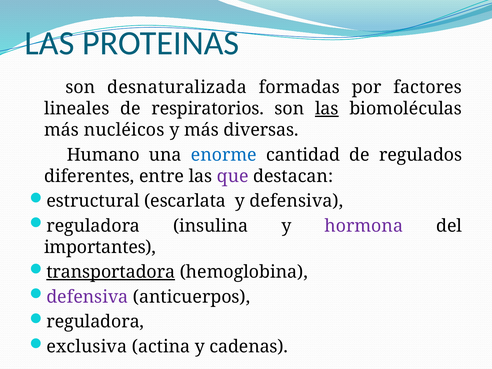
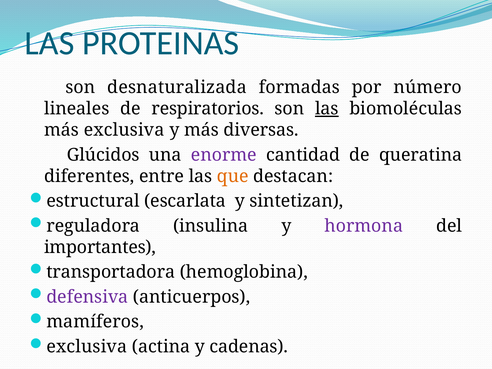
factores: factores -> número (428, 87)
más nucléicos: nucléicos -> exclusiva (124, 130)
Humano: Humano -> Glúcidos (103, 155)
enorme colour: blue -> purple (224, 155)
regulados: regulados -> queratina (421, 155)
que colour: purple -> orange (233, 176)
y defensiva: defensiva -> sintetizan (297, 201)
transportadora underline: present -> none (111, 272)
reguladora: reguladora -> mamíferos (95, 322)
